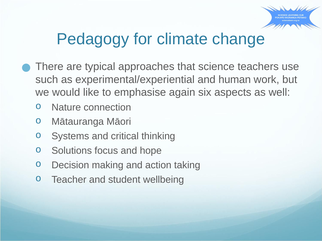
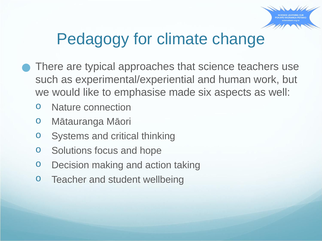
again: again -> made (182, 93)
